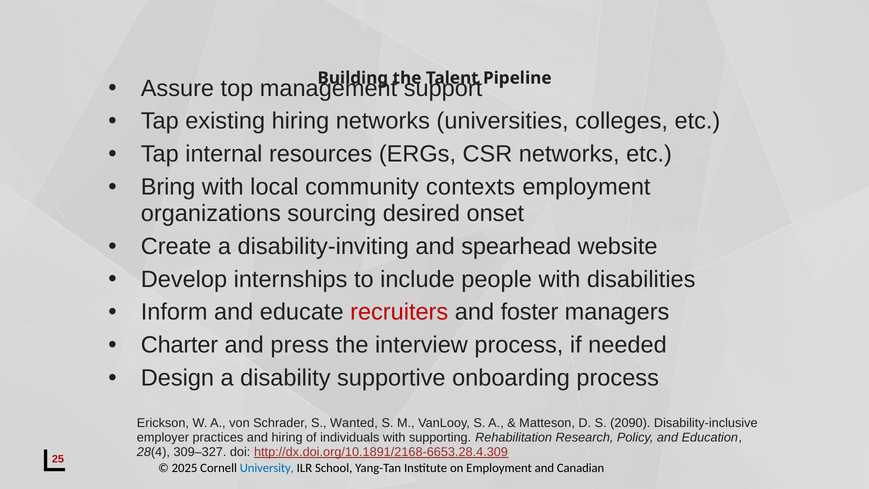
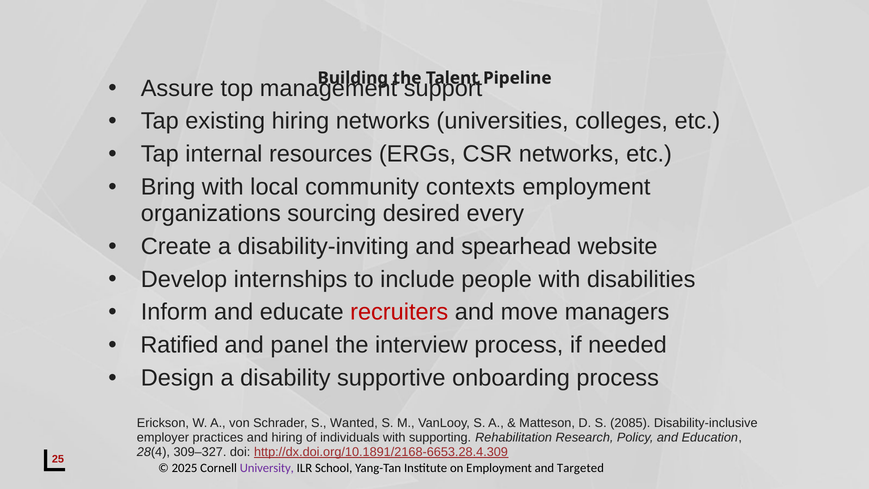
onset: onset -> every (495, 213)
foster: foster -> move (529, 312)
Charter: Charter -> Ratified (180, 345)
press: press -> panel (300, 345)
2090: 2090 -> 2085 (630, 423)
University colour: blue -> purple (267, 468)
Canadian: Canadian -> Targeted (580, 468)
